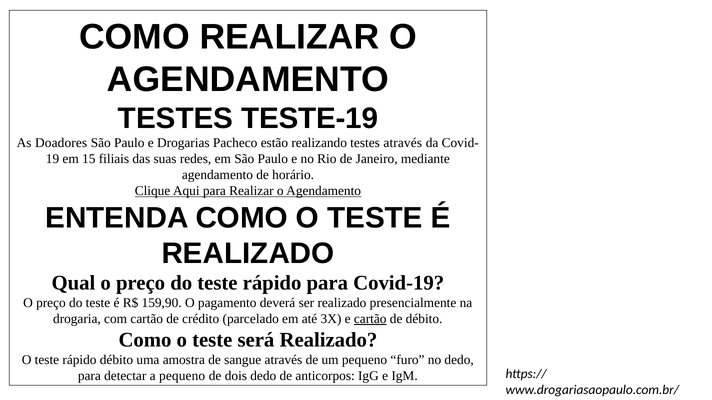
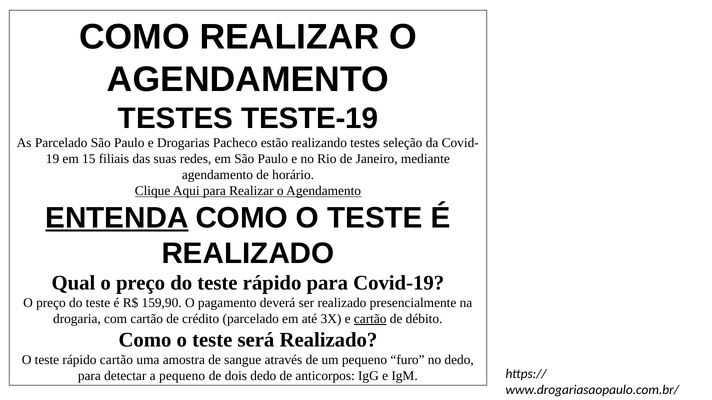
As Doadores: Doadores -> Parcelado (61, 143)
testes através: através -> seleção (403, 143)
ENTENDA underline: none -> present (117, 218)
rápido débito: débito -> cartão (116, 360)
